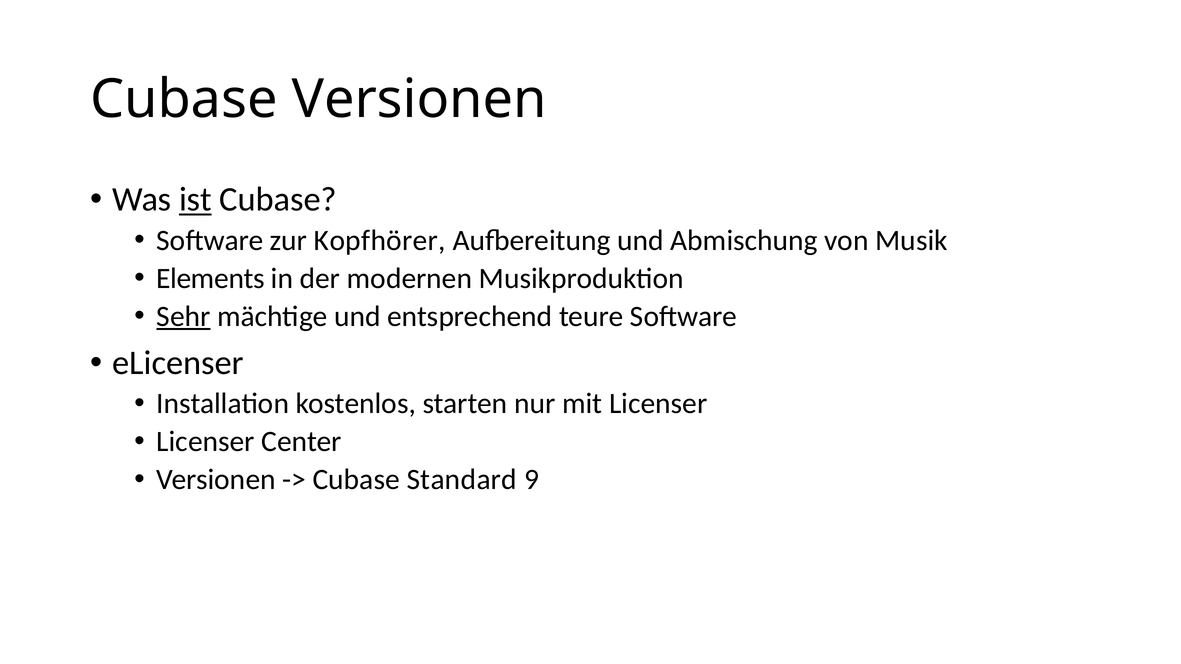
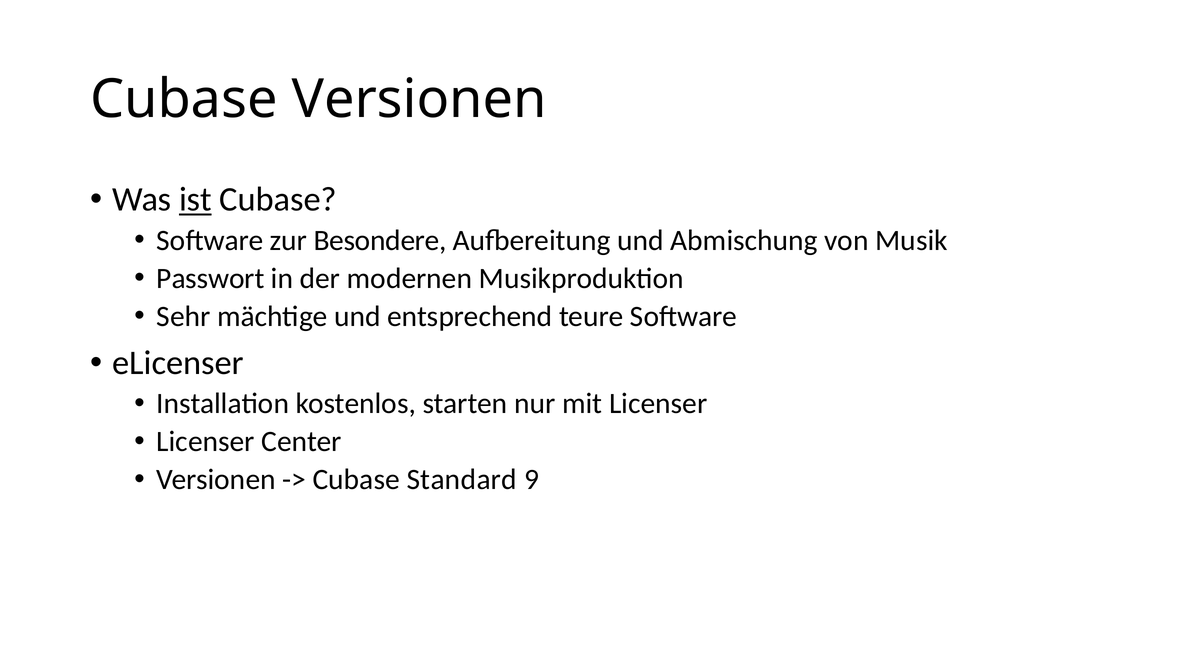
Kopfhörer: Kopfhörer -> Besondere (380, 240)
Elements: Elements -> Passwort (210, 278)
Sehr underline: present -> none (183, 316)
